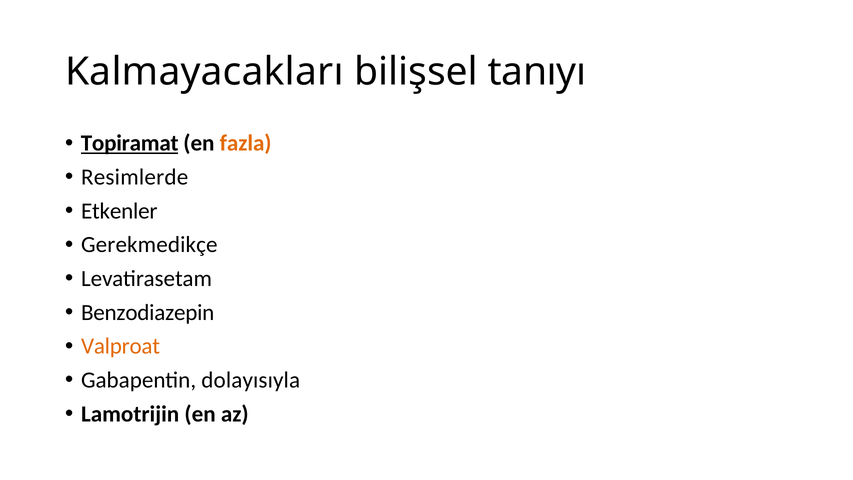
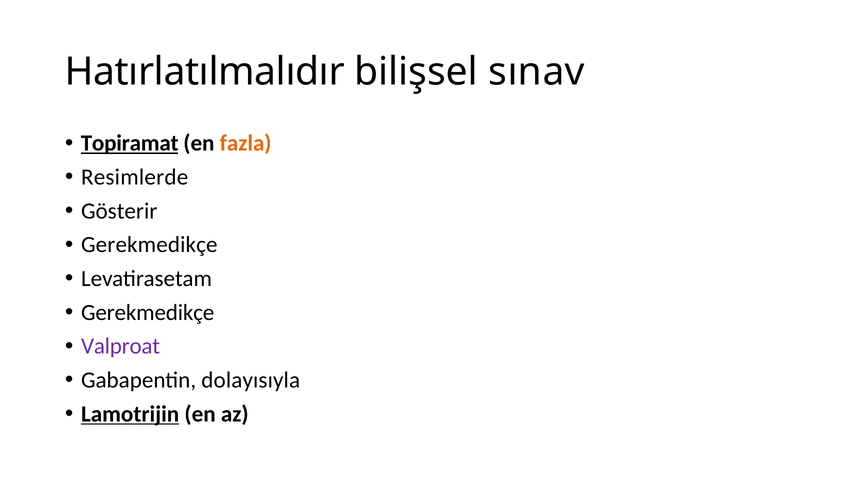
Kalmayacakları: Kalmayacakları -> Hatırlatılmalıdır (205, 72)
tanıyı: tanıyı -> sınav (537, 72)
Etkenler: Etkenler -> Gösterir (119, 211)
Benzodiazepin: Benzodiazepin -> Gerekmedikçe (148, 312)
Valproat colour: orange -> purple (121, 346)
Lamotrijin underline: none -> present (130, 414)
